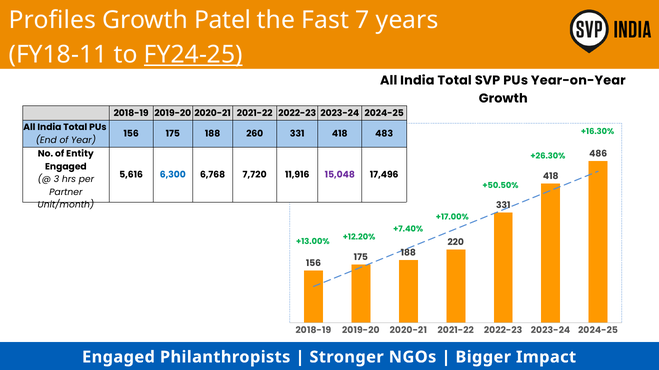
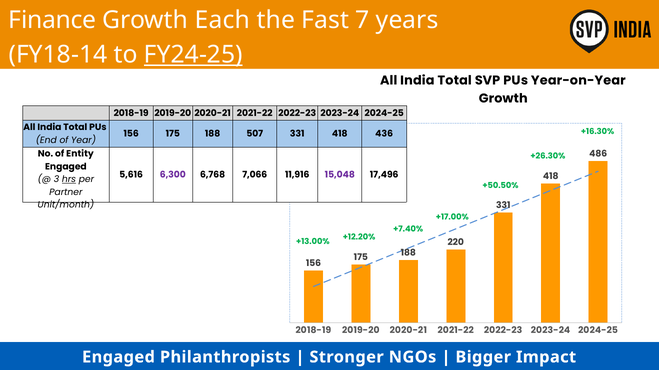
Profiles: Profiles -> Finance (52, 20)
Patel: Patel -> Each (222, 20)
FY18-11: FY18-11 -> FY18-14 (58, 55)
260: 260 -> 507 (255, 134)
483: 483 -> 436 (384, 134)
6,300 colour: blue -> purple (173, 175)
7,720: 7,720 -> 7,066 (255, 175)
hrs underline: none -> present (69, 180)
